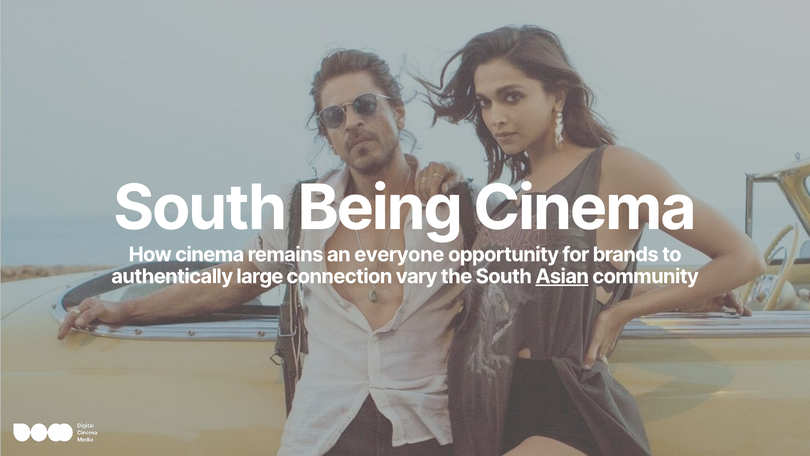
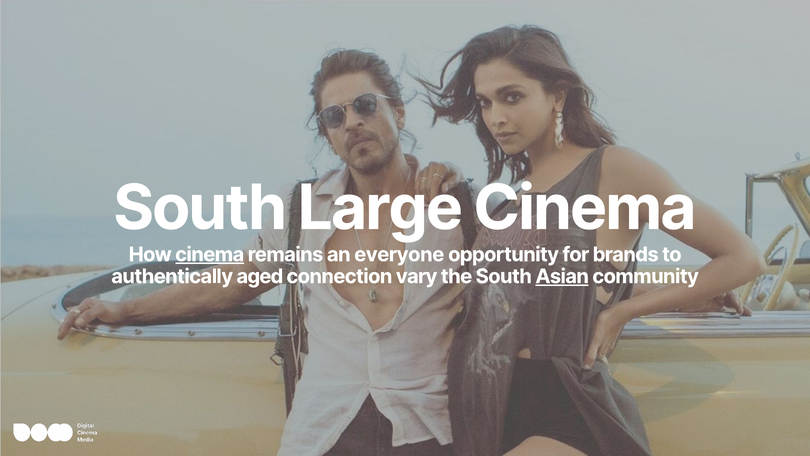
Being: Being -> Large (380, 208)
cinema underline: none -> present (210, 254)
large: large -> aged (260, 276)
